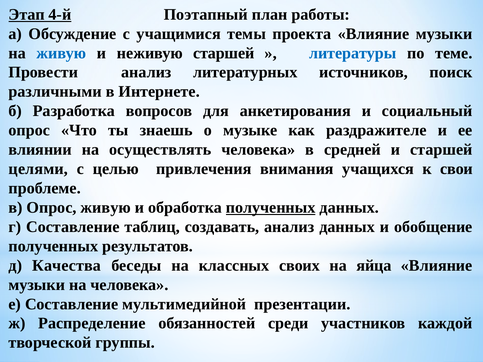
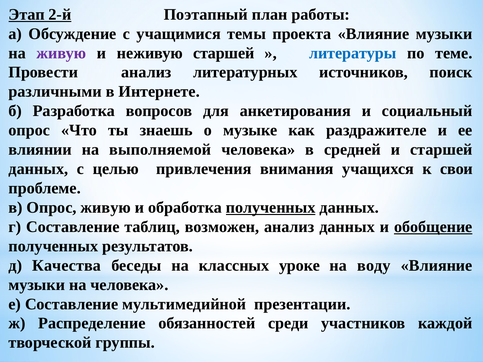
4-й: 4-й -> 2-й (60, 14)
живую colour: blue -> purple (61, 53)
осуществлять: осуществлять -> выполняемой (160, 150)
целями: целями -> данных (38, 169)
создавать: создавать -> возможен (222, 227)
обобщение underline: none -> present (433, 227)
своих: своих -> уроке (300, 266)
яйца: яйца -> воду (374, 266)
